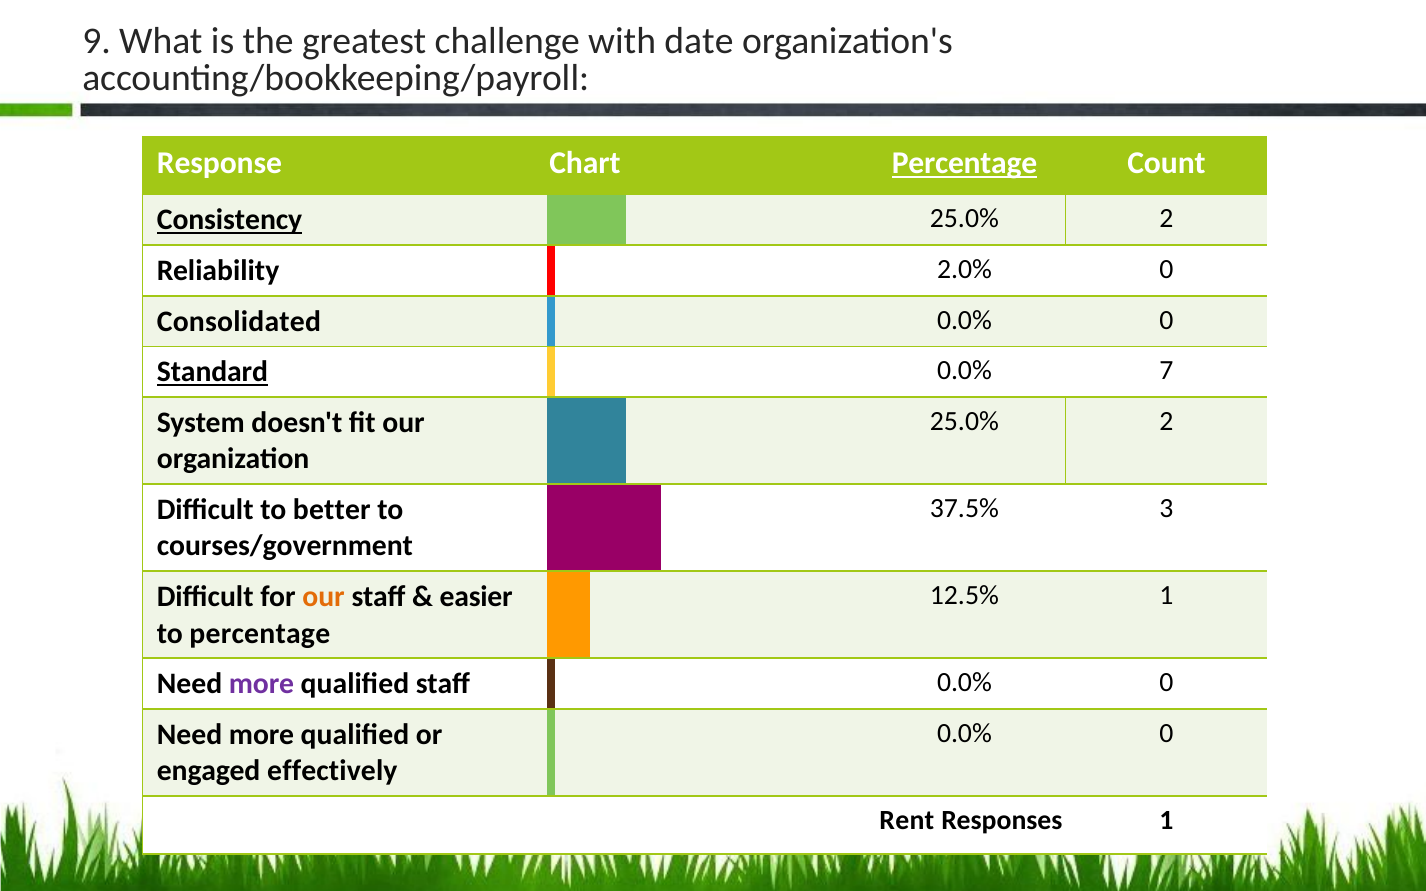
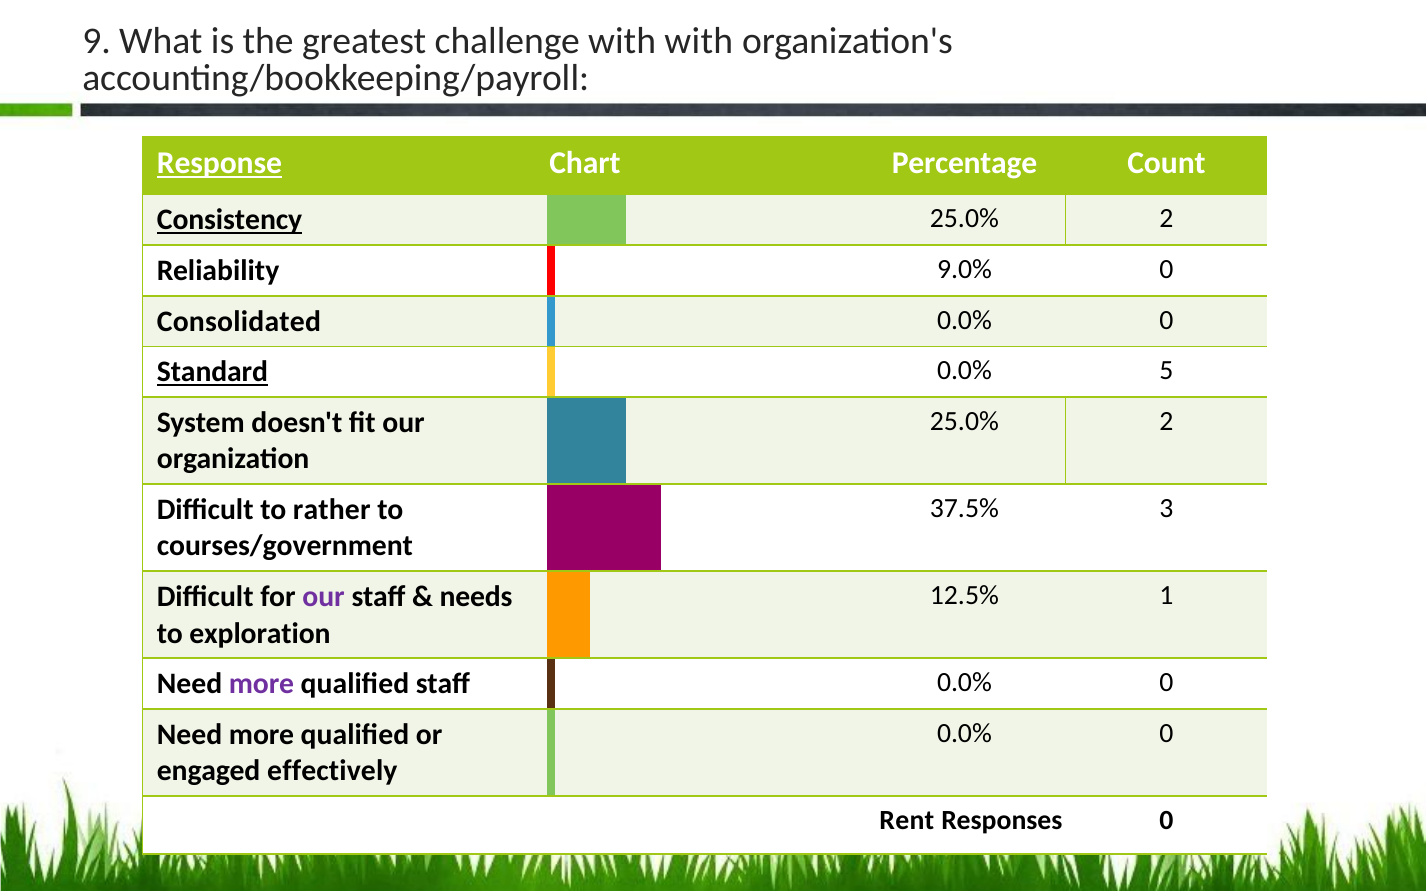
with date: date -> with (699, 41)
Response underline: none -> present (219, 164)
Percentage underline: present -> none (964, 164)
2.0%: 2.0% -> 9.0% (964, 270)
7: 7 -> 5 (1166, 371)
better: better -> rather (332, 510)
our colour: orange -> purple (324, 597)
easier: easier -> needs (476, 597)
to percentage: percentage -> exploration (260, 633)
Responses 1: 1 -> 0 (1166, 821)
